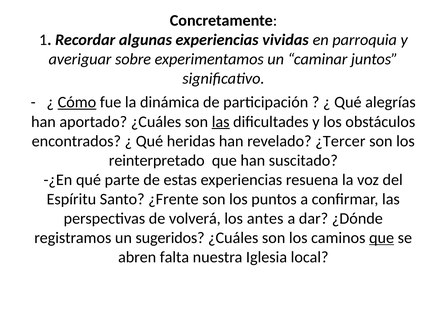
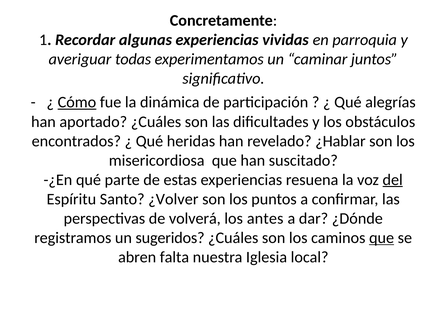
sobre: sobre -> todas (133, 59)
las underline: present -> none (221, 122)
¿Tercer: ¿Tercer -> ¿Hablar (340, 141)
reinterpretado: reinterpretado -> misericordiosa (157, 160)
del underline: none -> present (393, 180)
¿Frente: ¿Frente -> ¿Volver (173, 199)
